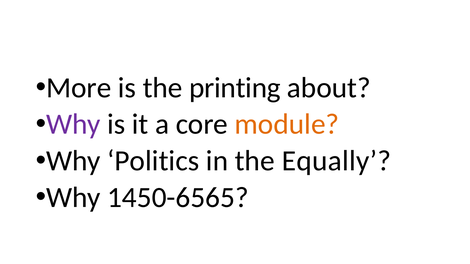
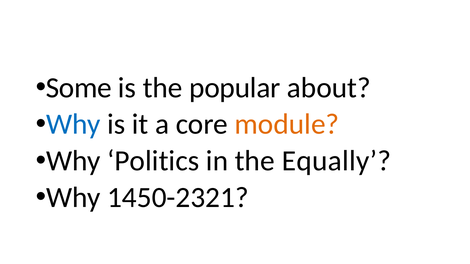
More: More -> Some (79, 88)
printing: printing -> popular (235, 88)
Why colour: purple -> blue (73, 124)
1450-6565: 1450-6565 -> 1450-2321 (178, 198)
